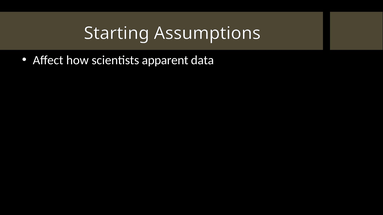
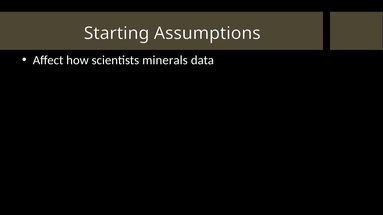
apparent: apparent -> minerals (165, 60)
